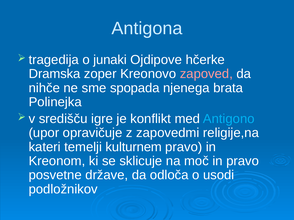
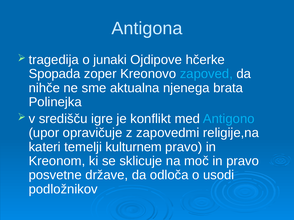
Dramska: Dramska -> Spopada (55, 74)
zapoved colour: pink -> light blue (206, 74)
spopada: spopada -> aktualna (135, 88)
